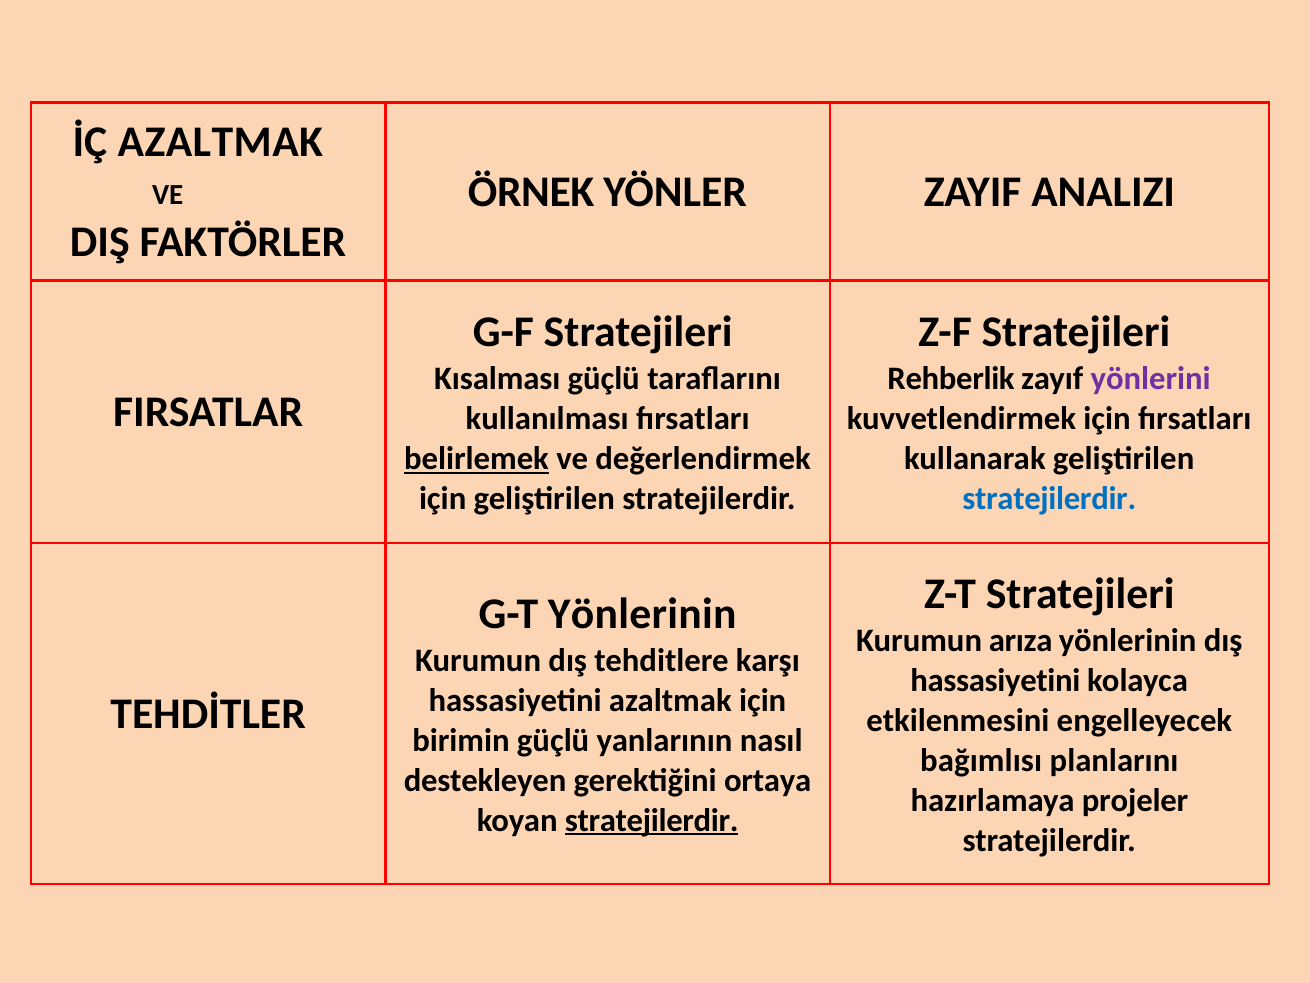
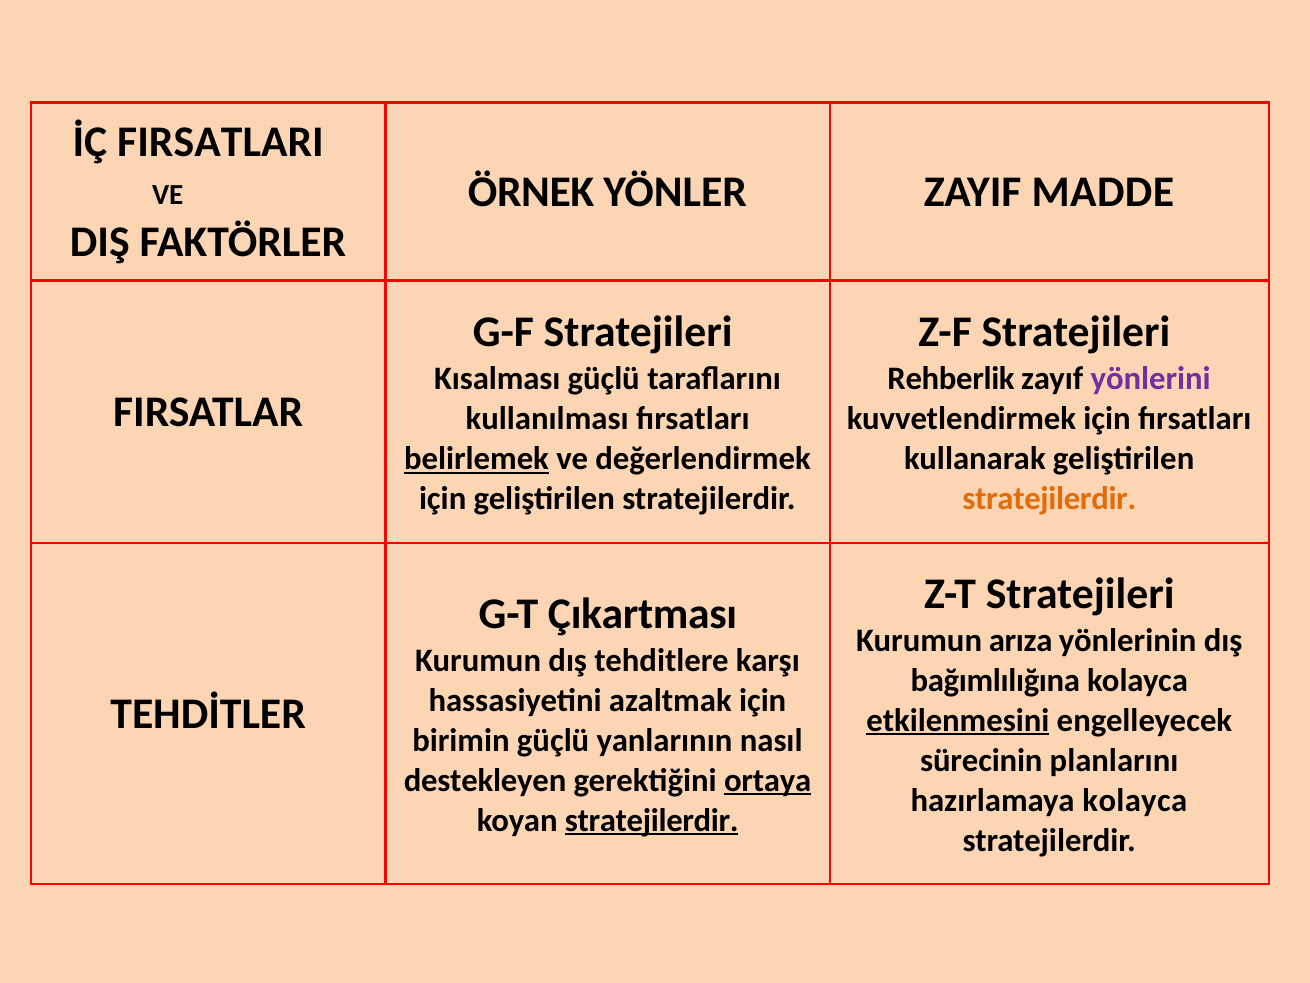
İÇ AZALTMAK: AZALTMAK -> FIRSATLARI (221, 142)
ANALIZI: ANALIZI -> MADDE (1103, 192)
stratejilerdir colour: blue -> orange (1049, 498)
G-T Yönlerinin: Yönlerinin -> Çıkartması (643, 613)
hassasiyetini: hassasiyetini -> bağımlılığına (995, 680)
etkilenmesini underline: none -> present (958, 720)
bağımlısı: bağımlısı -> sürecinin (981, 760)
ortaya underline: none -> present (768, 780)
hazırlamaya projeler: projeler -> kolayca (1135, 800)
